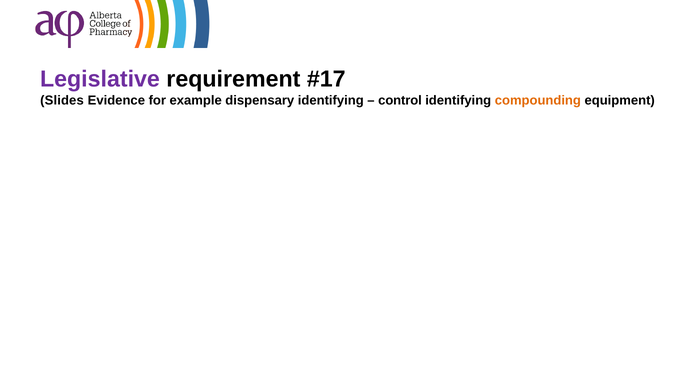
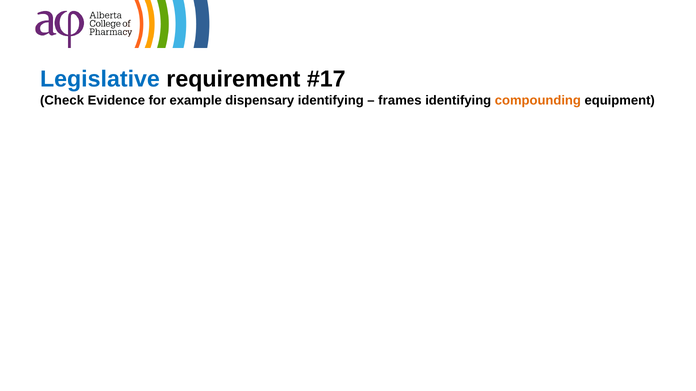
Legislative colour: purple -> blue (100, 79)
Slides: Slides -> Check (62, 100)
control: control -> frames (400, 100)
